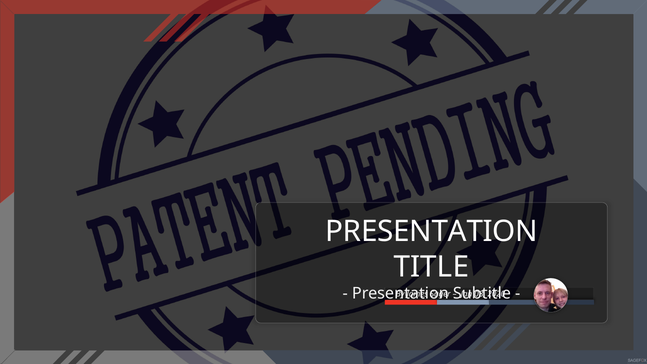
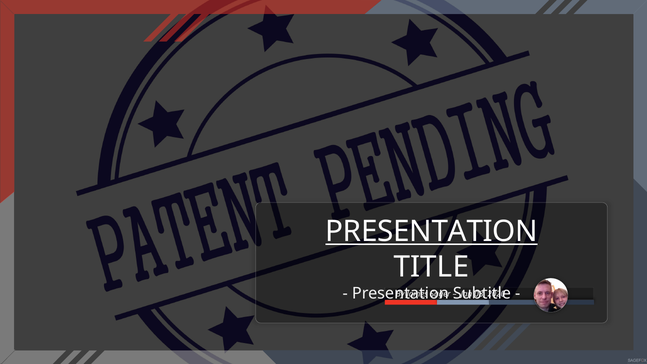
PRESENTATION underline: none -> present (432, 231)
